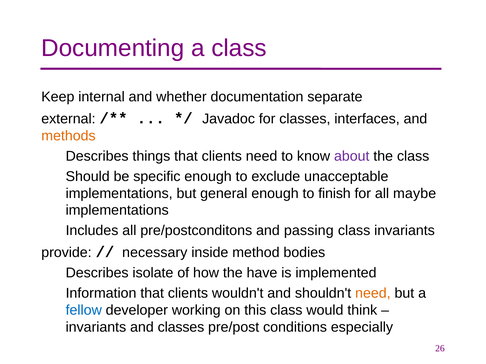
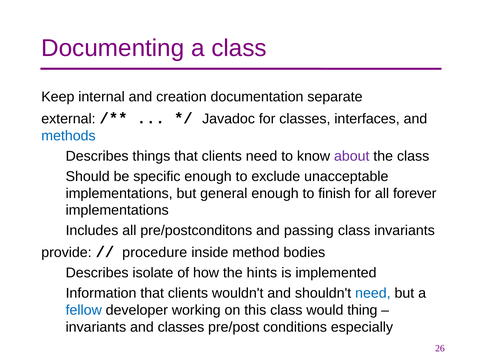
whether: whether -> creation (181, 97)
methods colour: orange -> blue (68, 136)
maybe: maybe -> forever (415, 194)
necessary: necessary -> procedure (155, 253)
have: have -> hints (262, 273)
need colour: orange -> blue (373, 293)
think: think -> thing (362, 310)
